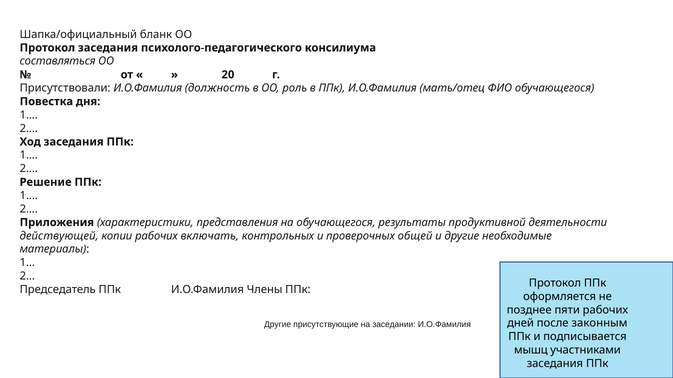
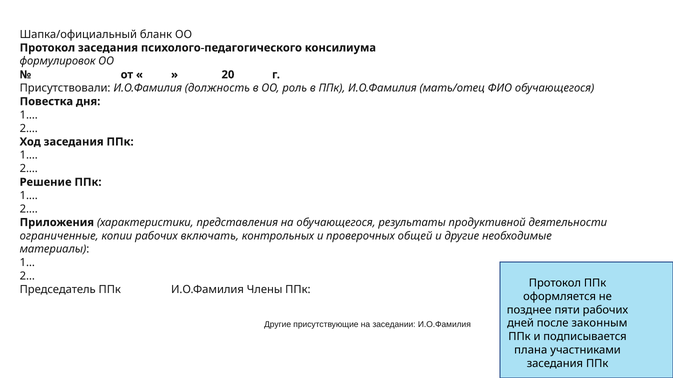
составляться: составляться -> формулировок (58, 61)
действующей: действующей -> ограниченные (59, 236)
мышц: мышц -> плана (531, 351)
